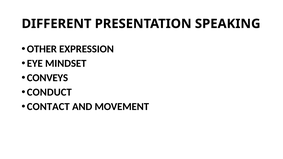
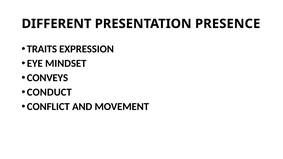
SPEAKING: SPEAKING -> PRESENCE (228, 24)
OTHER: OTHER -> TRAITS (42, 49)
CONTACT: CONTACT -> CONFLICT (48, 107)
